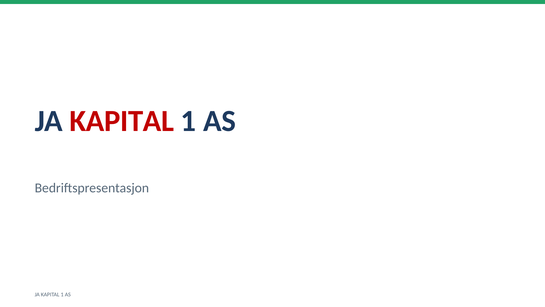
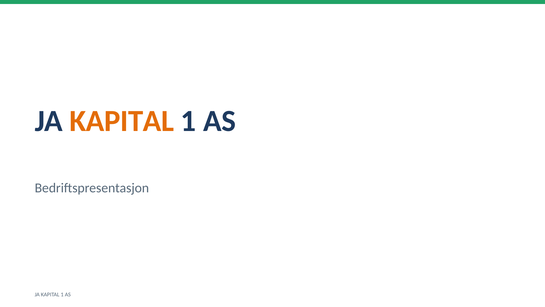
KAPITAL colour: red -> orange (122, 121)
